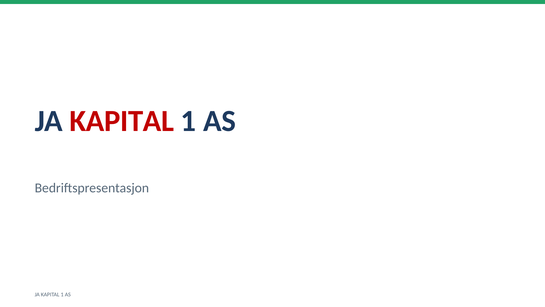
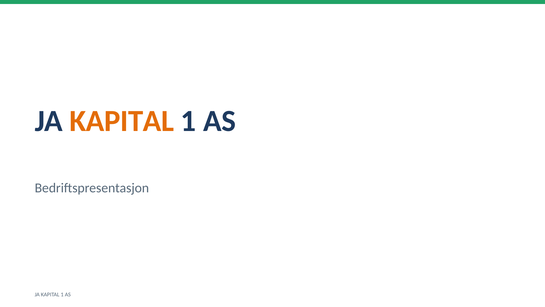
KAPITAL colour: red -> orange (122, 121)
